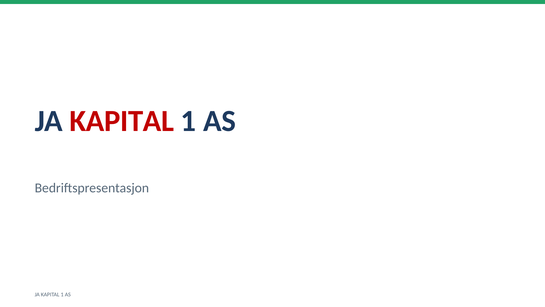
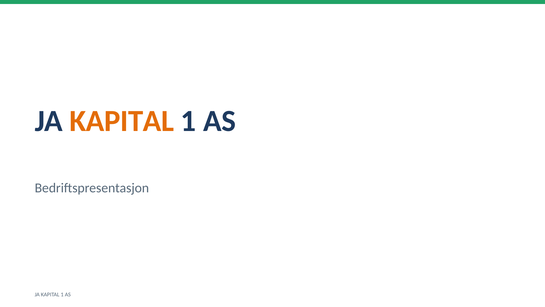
KAPITAL colour: red -> orange (122, 121)
